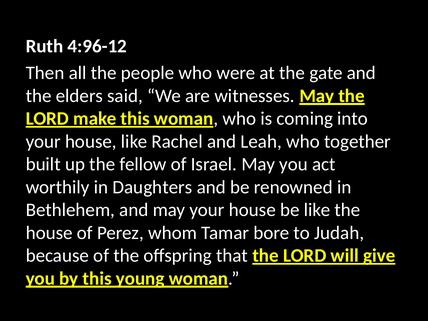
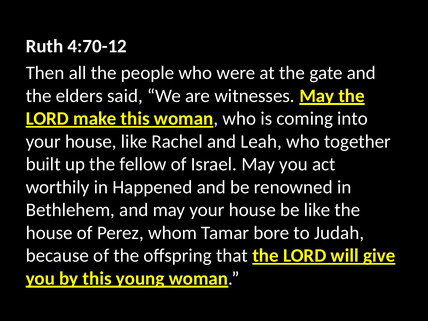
4:96-12: 4:96-12 -> 4:70-12 (97, 46)
Daughters: Daughters -> Happened (152, 187)
